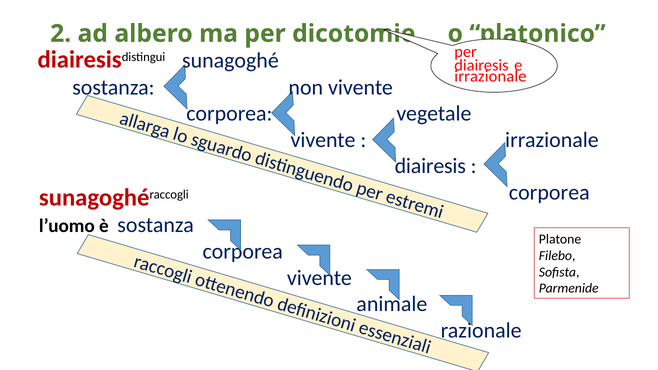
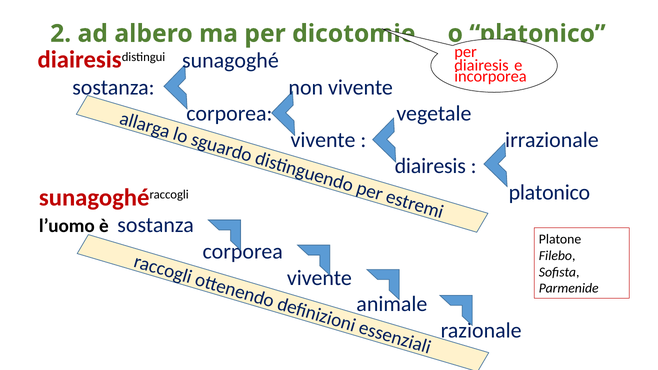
irrazionale: irrazionale -> incorporea (491, 76)
corporea: corporea -> platonico (549, 193)
